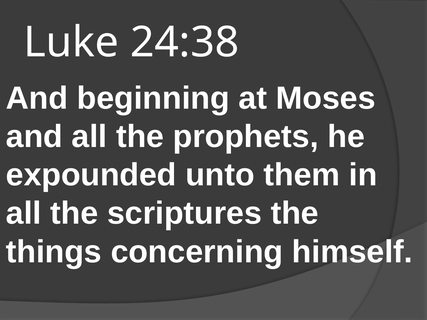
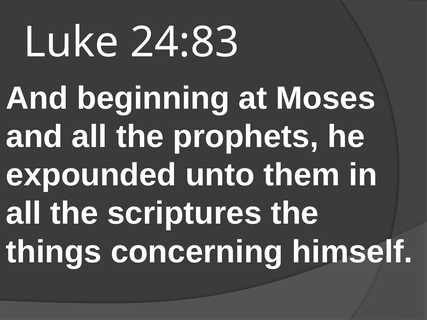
24:38: 24:38 -> 24:83 (185, 42)
